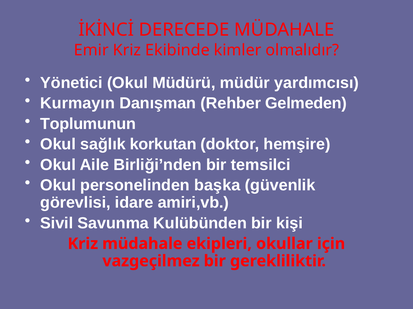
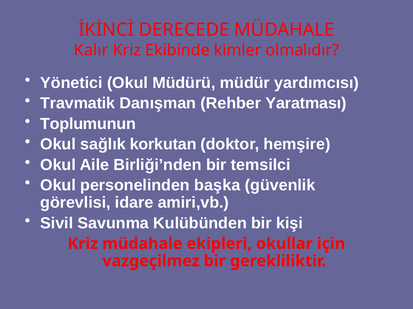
Emir: Emir -> Kalır (91, 50)
Kurmayın: Kurmayın -> Travmatik (78, 103)
Gelmeden: Gelmeden -> Yaratması (306, 103)
